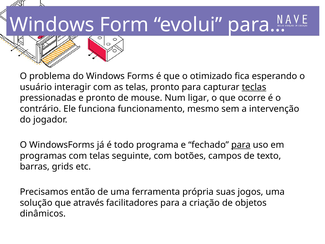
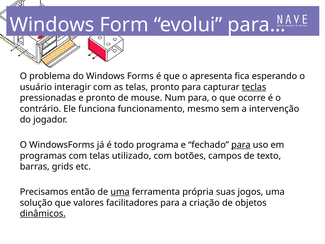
otimizado: otimizado -> apresenta (211, 76)
Num ligar: ligar -> para (199, 98)
seguinte: seguinte -> utilizado (132, 156)
uma underline: none -> present (120, 192)
através: através -> valores (89, 203)
dinâmicos underline: none -> present (43, 213)
